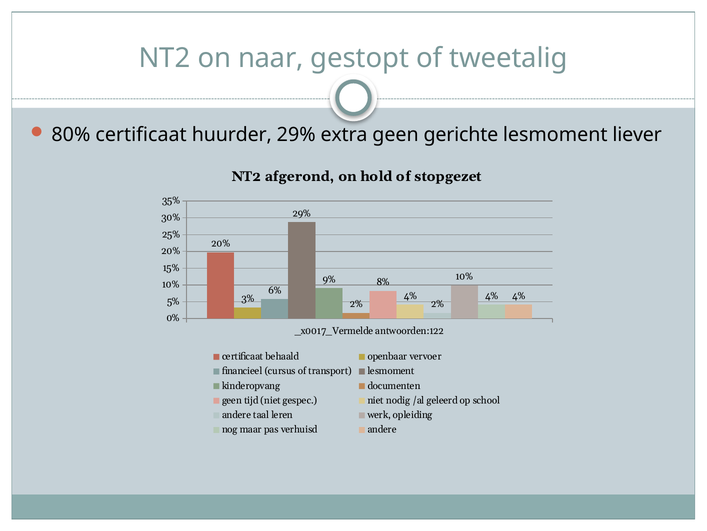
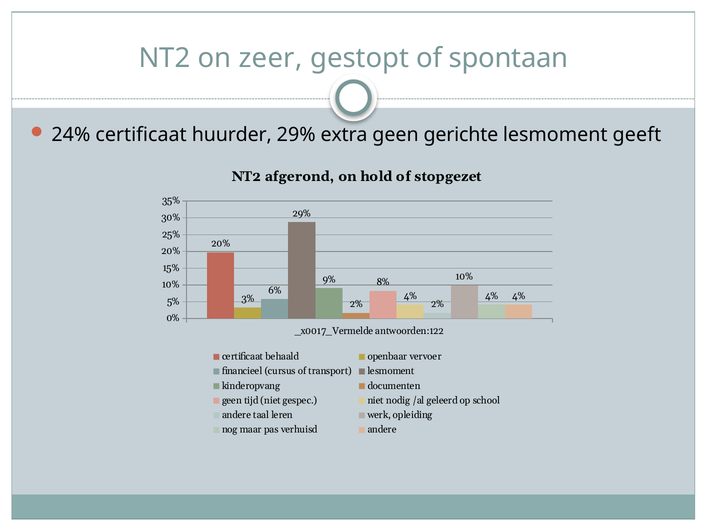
naar: naar -> zeer (271, 58)
tweetalig: tweetalig -> spontaan (509, 58)
80%: 80% -> 24% (71, 135)
liever: liever -> geeft (637, 135)
